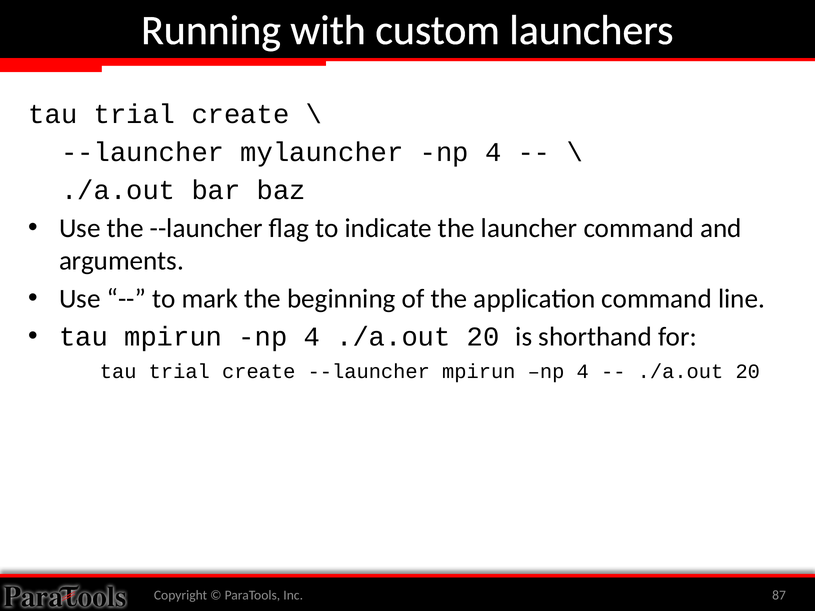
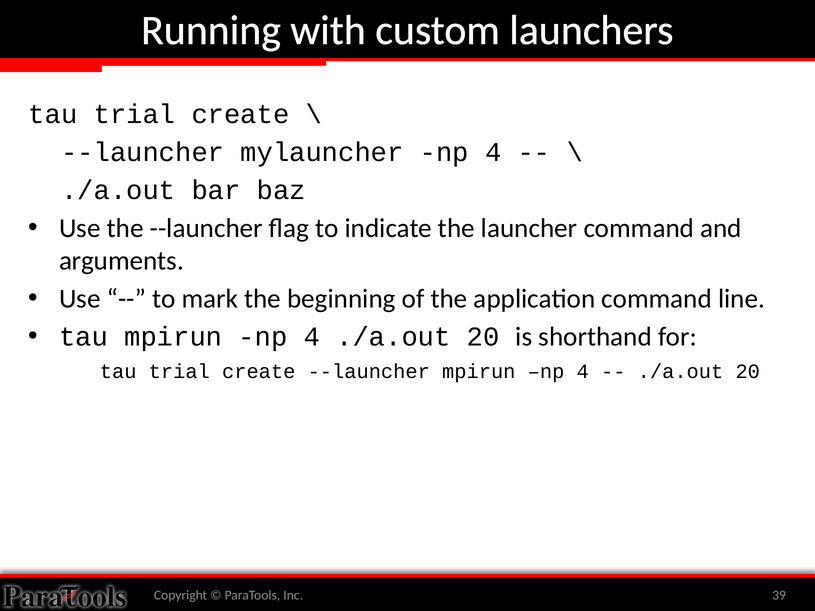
87: 87 -> 39 (779, 596)
